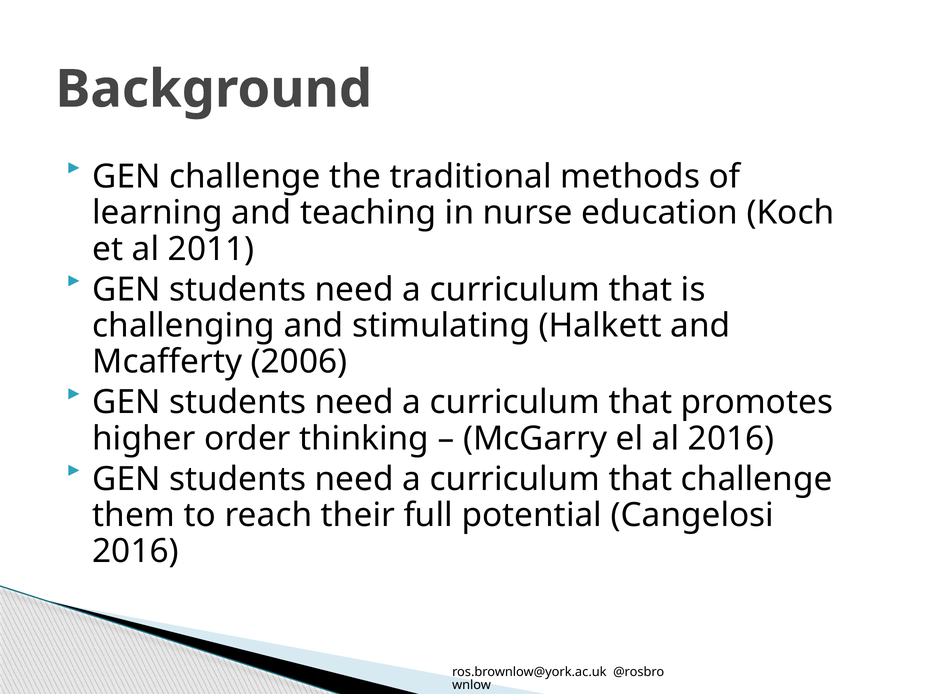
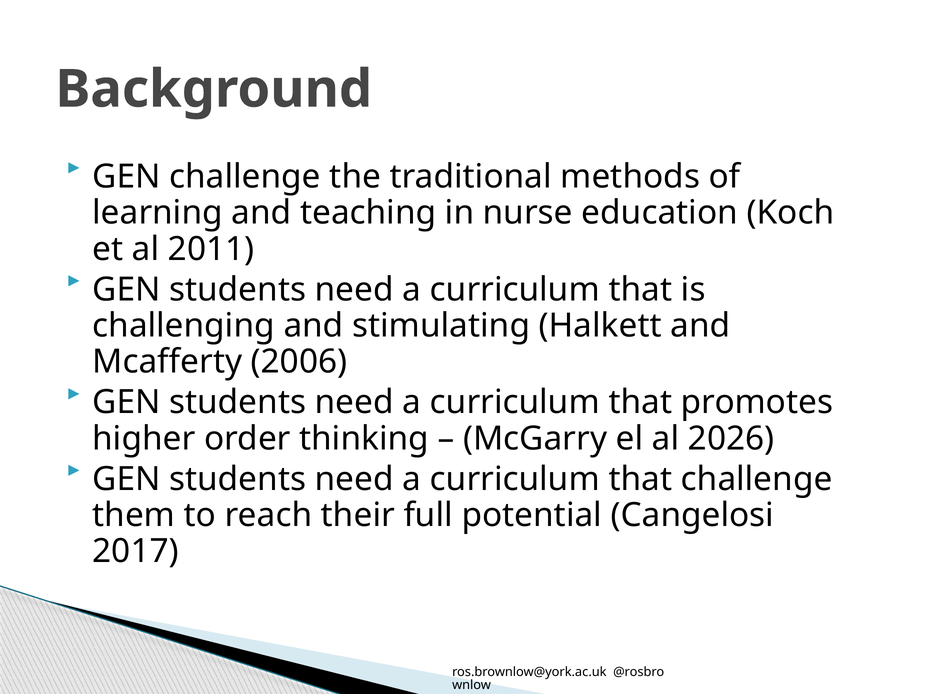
al 2016: 2016 -> 2026 (731, 438)
2016: 2016 -> 2017 (136, 551)
